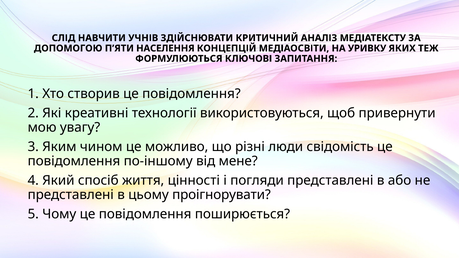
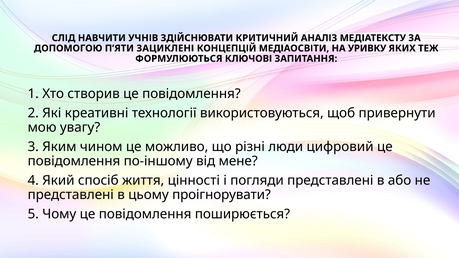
НАСЕЛЕННЯ: НАСЕЛЕННЯ -> ЗАЦИКЛЕНІ (165, 48)
свідомість: свідомість -> цифровий (340, 147)
